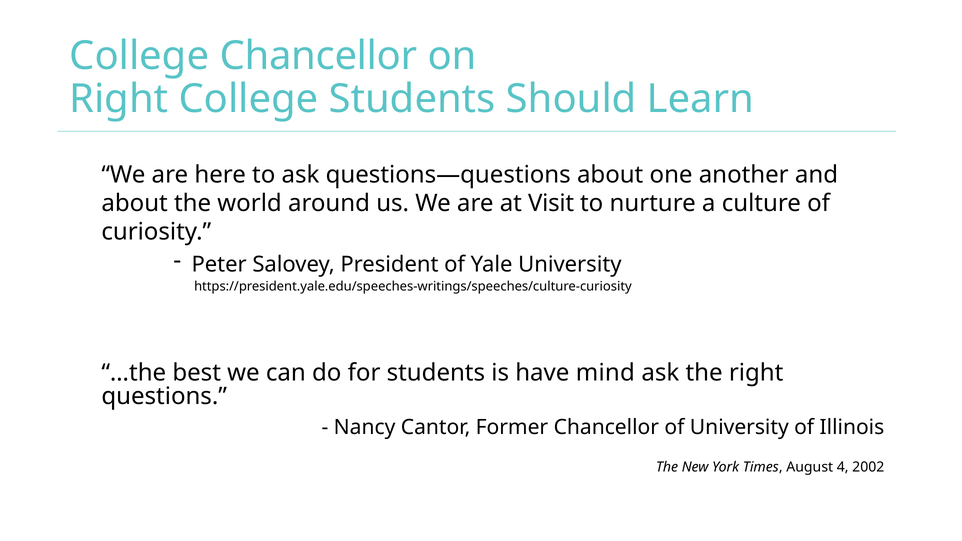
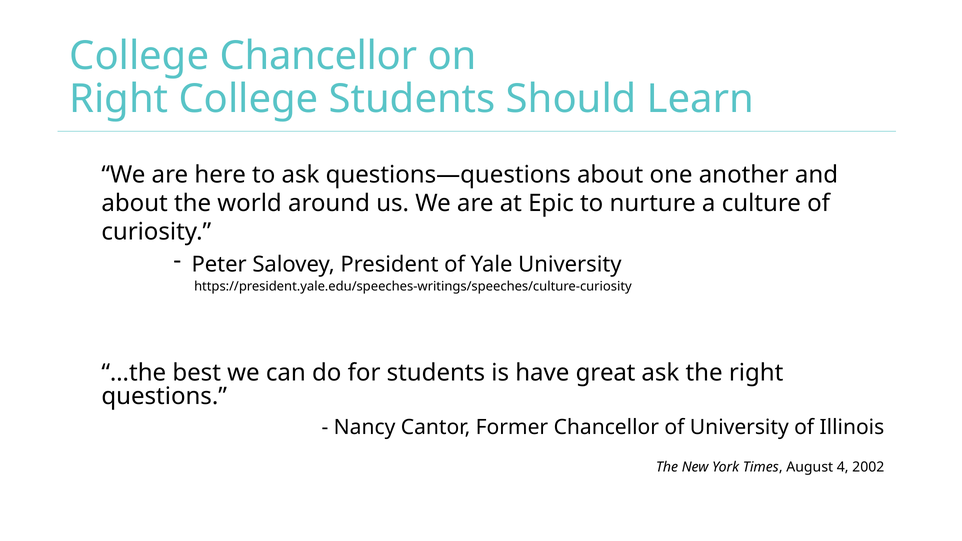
Visit: Visit -> Epic (551, 204)
mind: mind -> great (606, 373)
